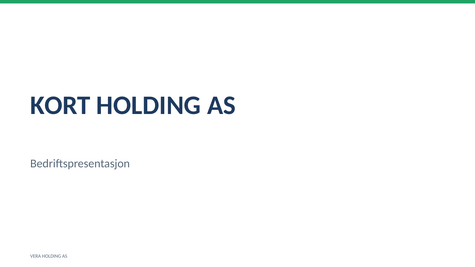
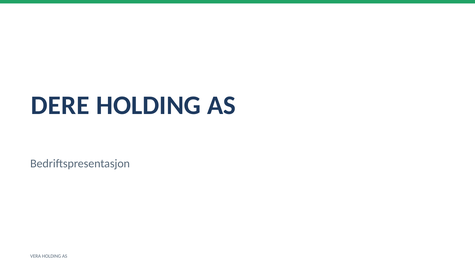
KORT: KORT -> DERE (60, 105)
